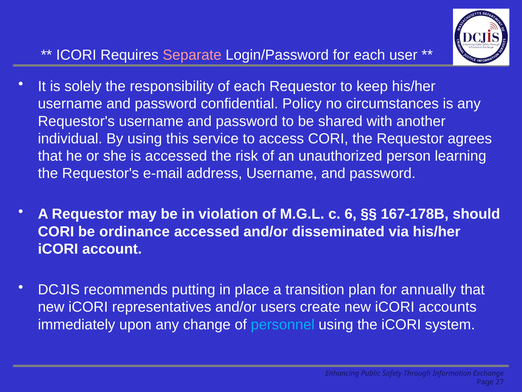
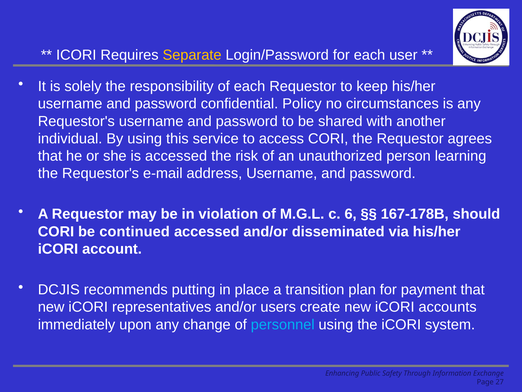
Separate colour: pink -> yellow (192, 55)
ordinance: ordinance -> continued (135, 231)
annually: annually -> payment (429, 289)
